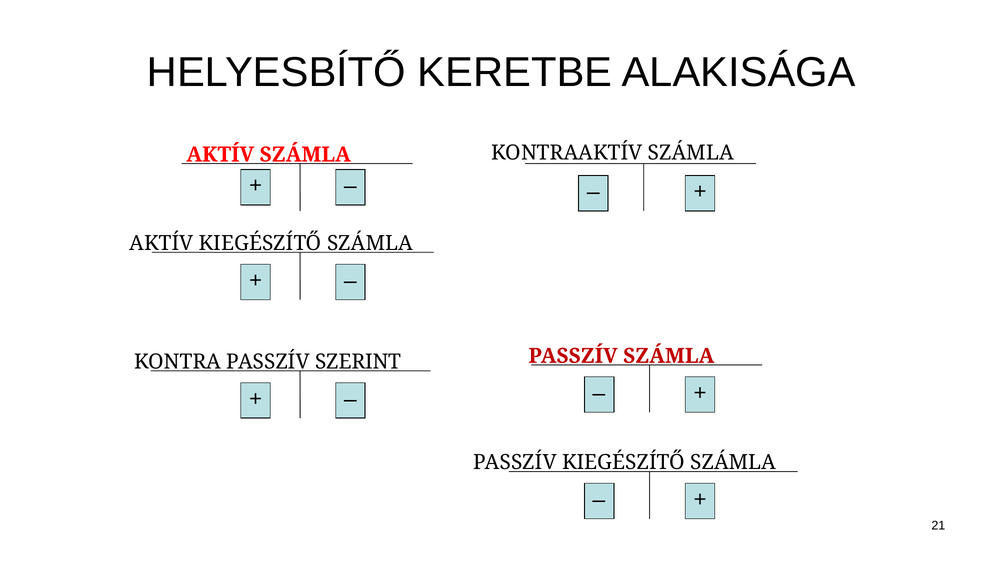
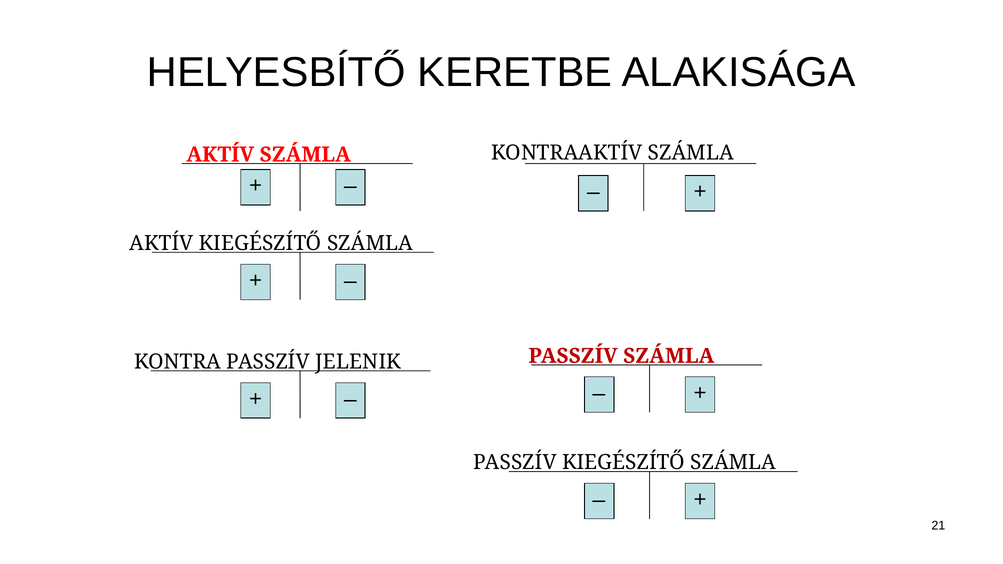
SZERINT: SZERINT -> JELENIK (358, 362)
